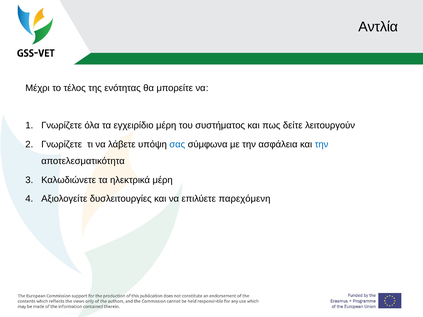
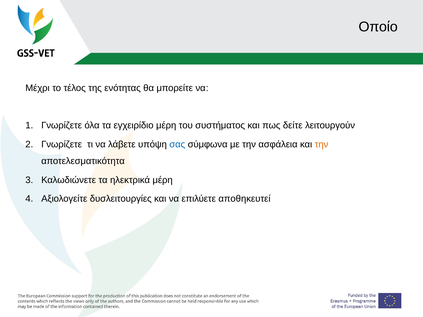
Αντλία: Αντλία -> Οποίο (378, 27)
την colour: blue -> orange (322, 144)
παρεχόμενη: παρεχόμενη -> αποθηκευτεί (244, 199)
